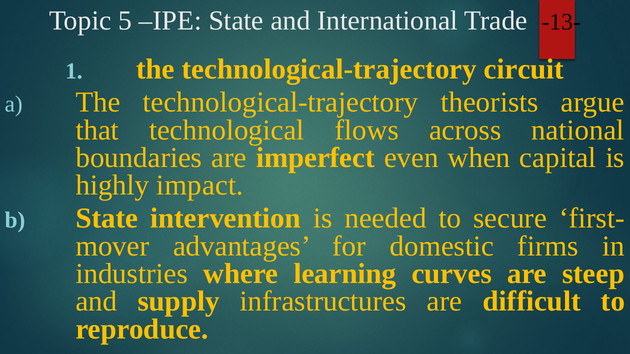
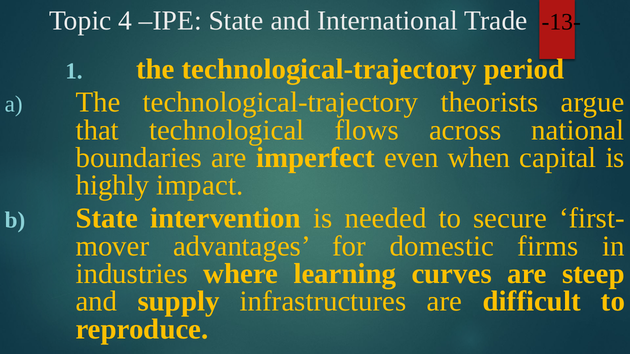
5: 5 -> 4 (125, 21)
circuit: circuit -> period (524, 69)
